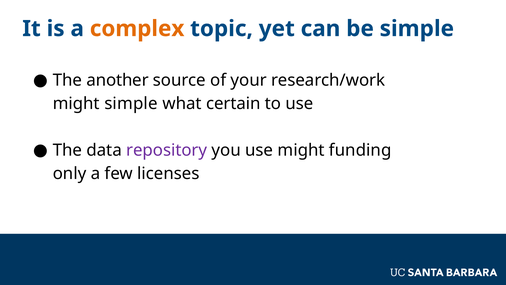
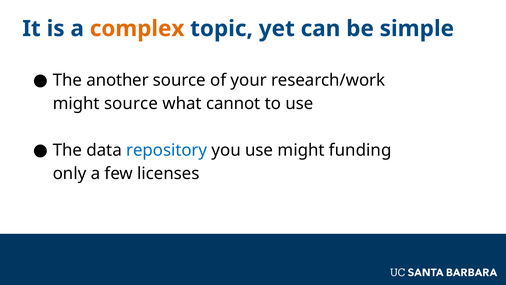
might simple: simple -> source (131, 103)
certain: certain -> cannot (233, 103)
repository colour: purple -> blue (167, 150)
